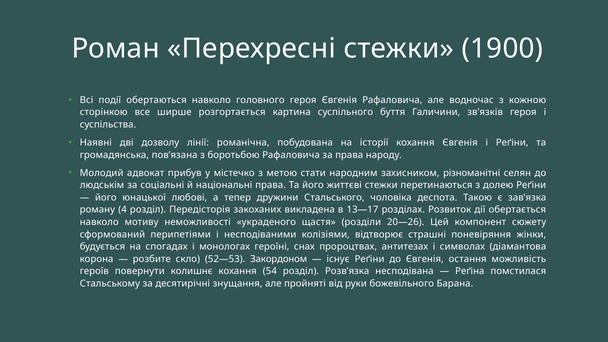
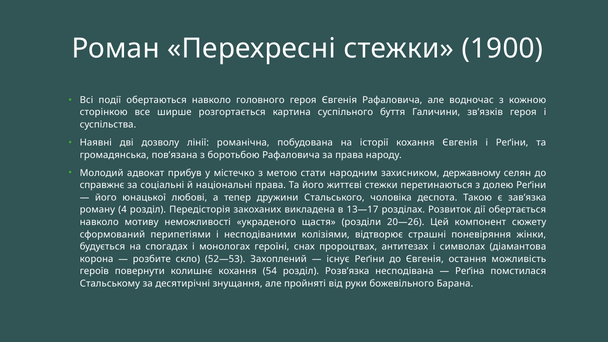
різноманітні: різноманітні -> державному (472, 173)
людськім: людськім -> справжнє (102, 185)
Закордоном: Закордоном -> Захоплений (279, 259)
